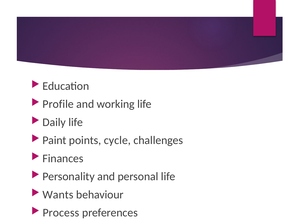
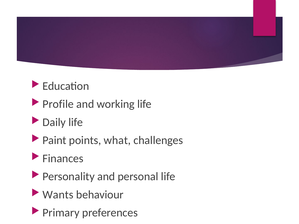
cycle: cycle -> what (117, 140)
Process: Process -> Primary (61, 213)
